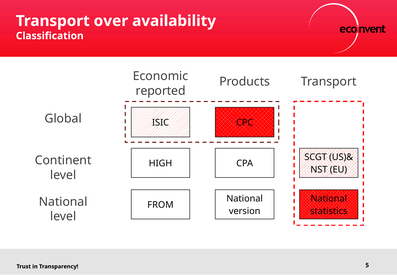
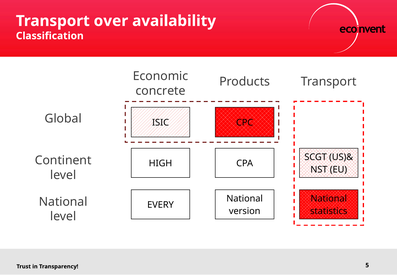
reported: reported -> concrete (161, 91)
FROM: FROM -> EVERY (161, 205)
